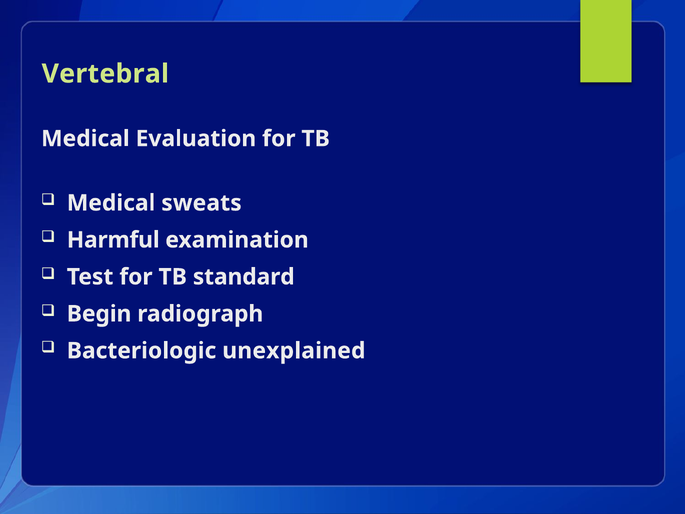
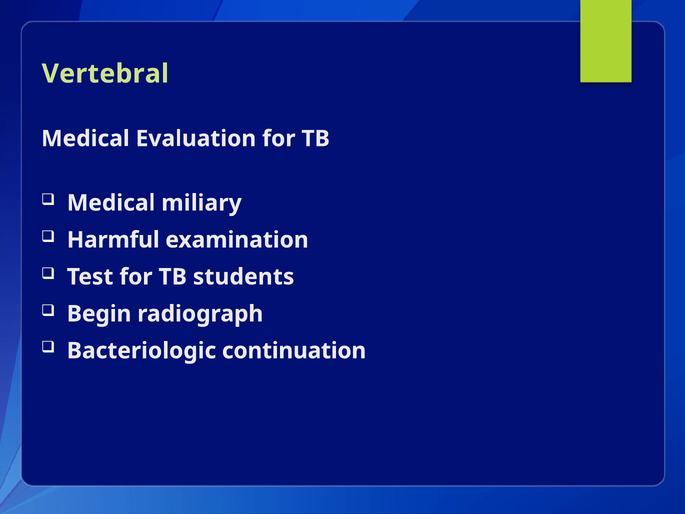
sweats: sweats -> miliary (202, 203)
standard: standard -> students (244, 277)
unexplained: unexplained -> continuation (294, 351)
